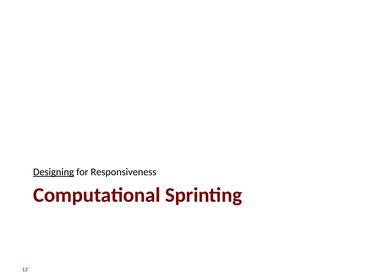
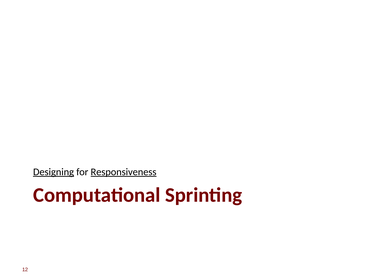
Responsiveness underline: none -> present (124, 172)
